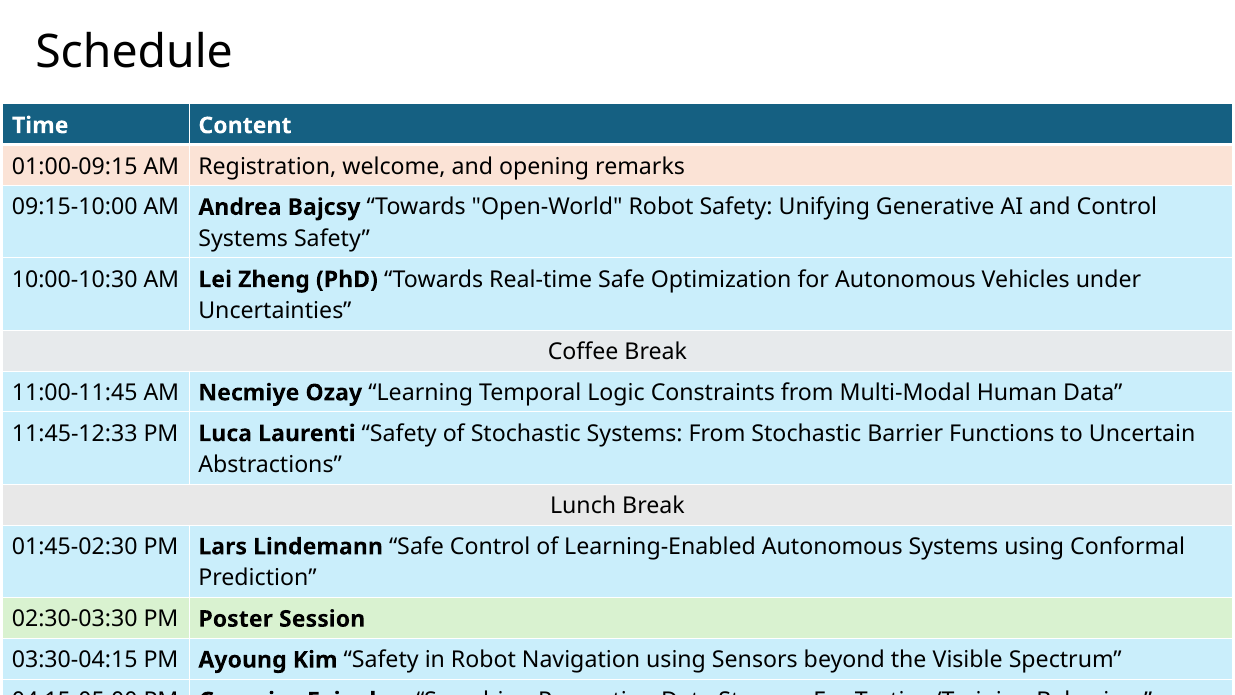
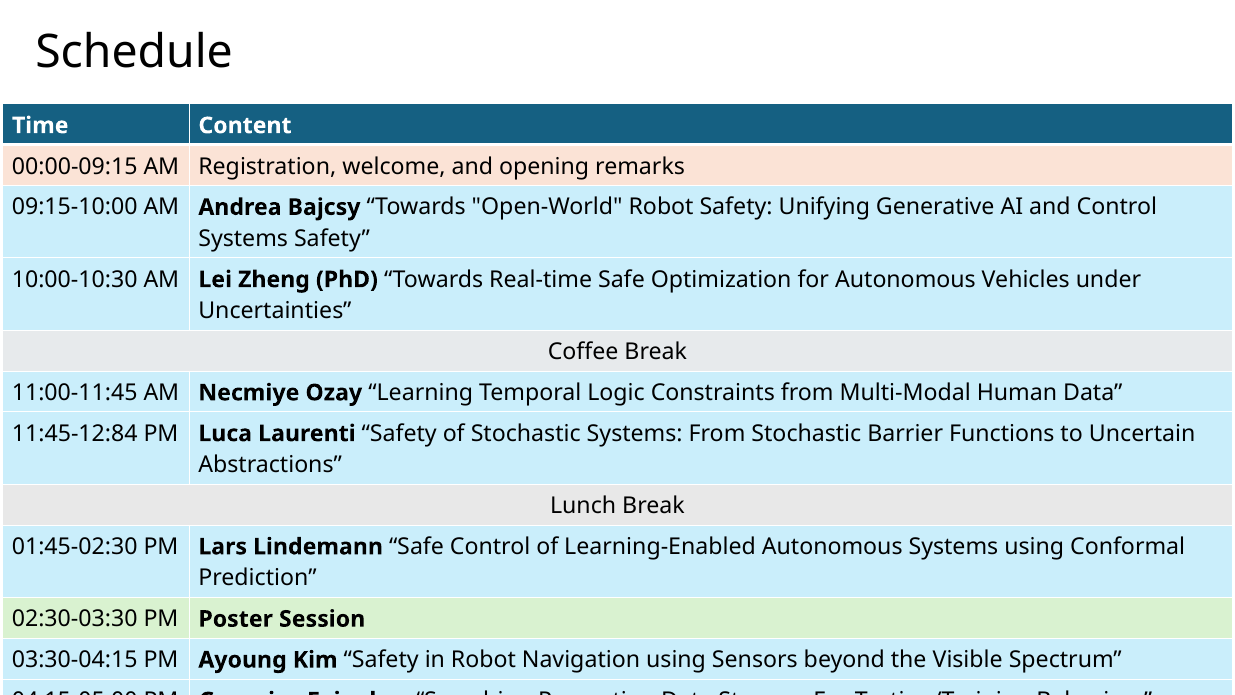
01:00-09:15: 01:00-09:15 -> 00:00-09:15 (75, 166)
11:45-12:33: 11:45-12:33 -> 11:45-12:84 (75, 433)
